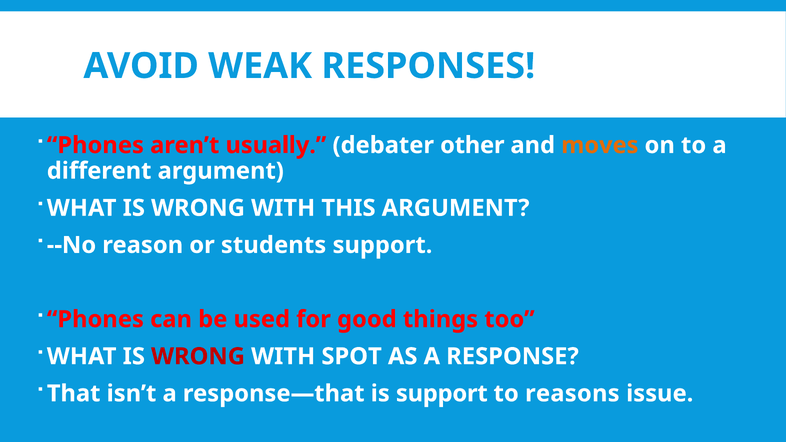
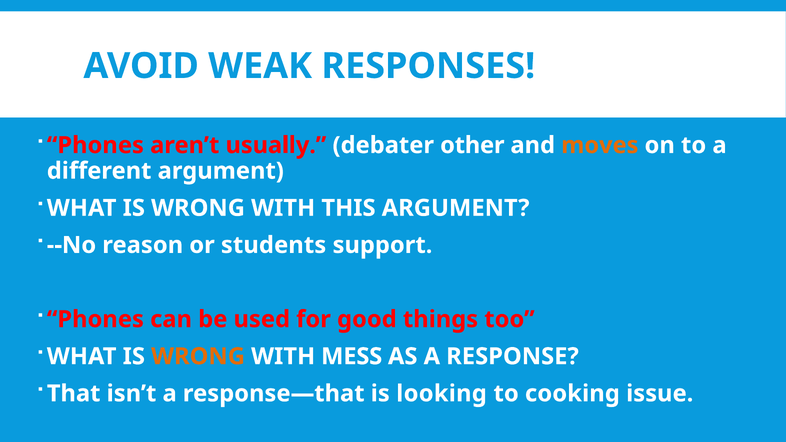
WRONG colour: red -> orange (198, 357)
SPOT: SPOT -> MESS (352, 357)
is support: support -> looking (442, 394)
reasons: reasons -> cooking (572, 394)
